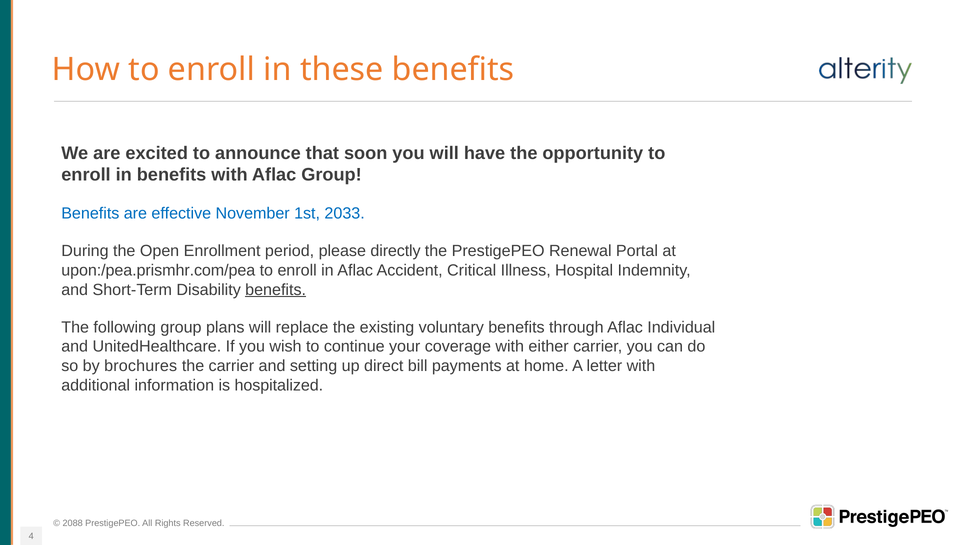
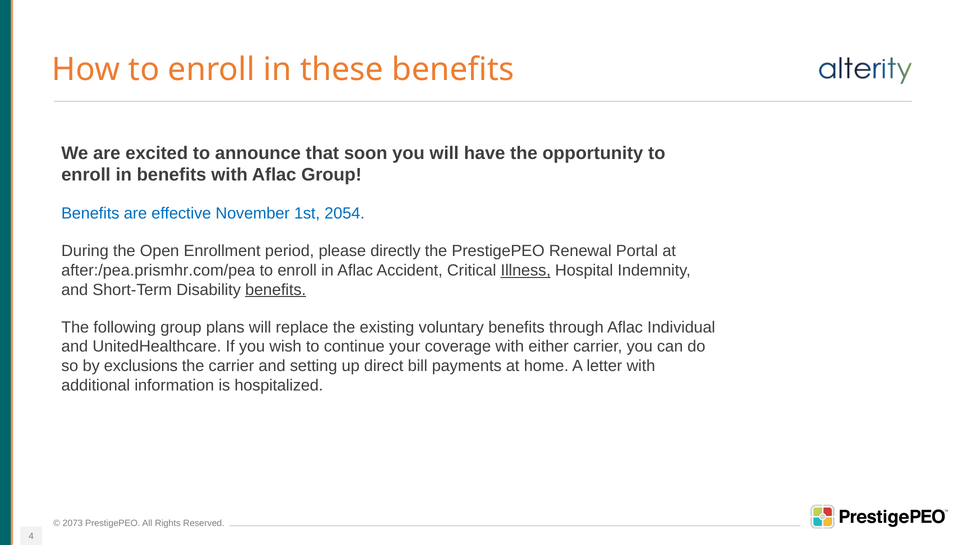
2033: 2033 -> 2054 (345, 213)
upon:/pea.prismhr.com/pea: upon:/pea.prismhr.com/pea -> after:/pea.prismhr.com/pea (158, 270)
Illness underline: none -> present (526, 270)
brochures: brochures -> exclusions (141, 366)
2088: 2088 -> 2073 (73, 523)
